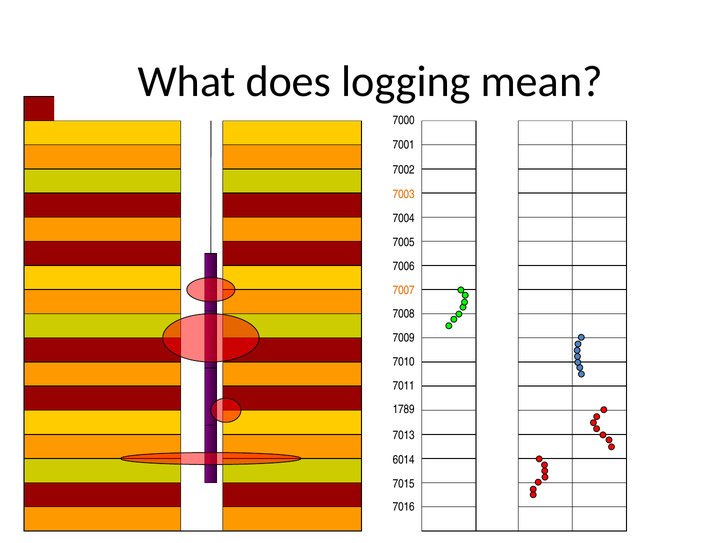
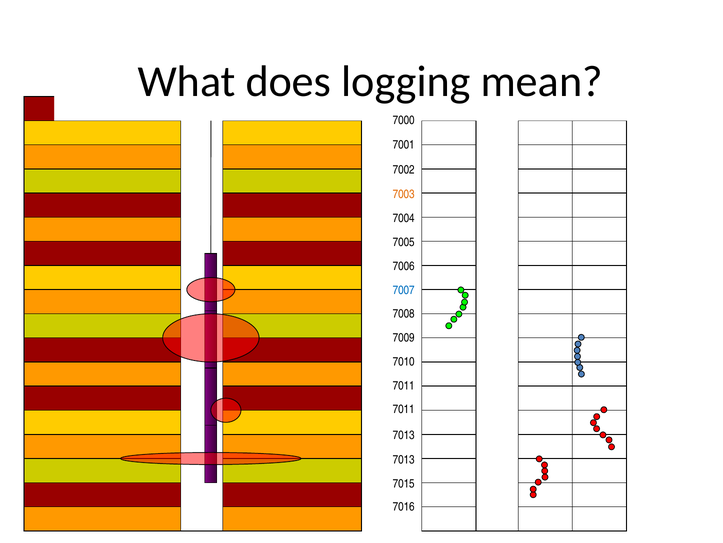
7007 colour: orange -> blue (404, 290)
1789: 1789 -> 7011 (404, 409)
6014: 6014 -> 7013 (404, 459)
